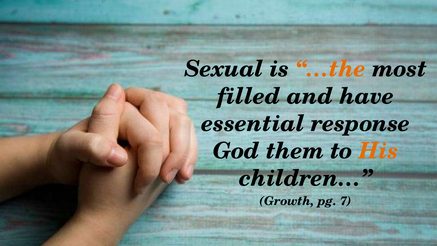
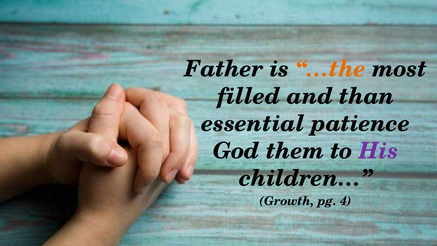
Sexual: Sexual -> Father (224, 69)
have: have -> than (367, 96)
response: response -> patience (360, 124)
His colour: orange -> purple (379, 151)
7: 7 -> 4 (346, 201)
